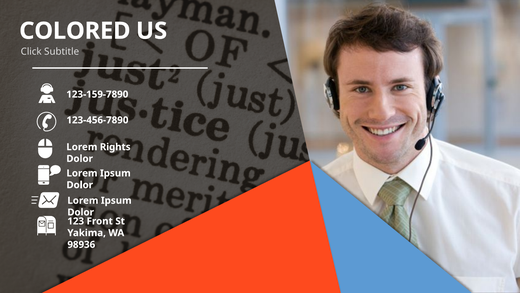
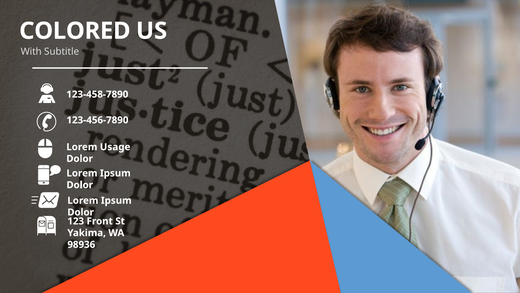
Click: Click -> With (31, 52)
123-159-7890: 123-159-7890 -> 123-458-7890 (97, 94)
Rights: Rights -> Usage (115, 147)
